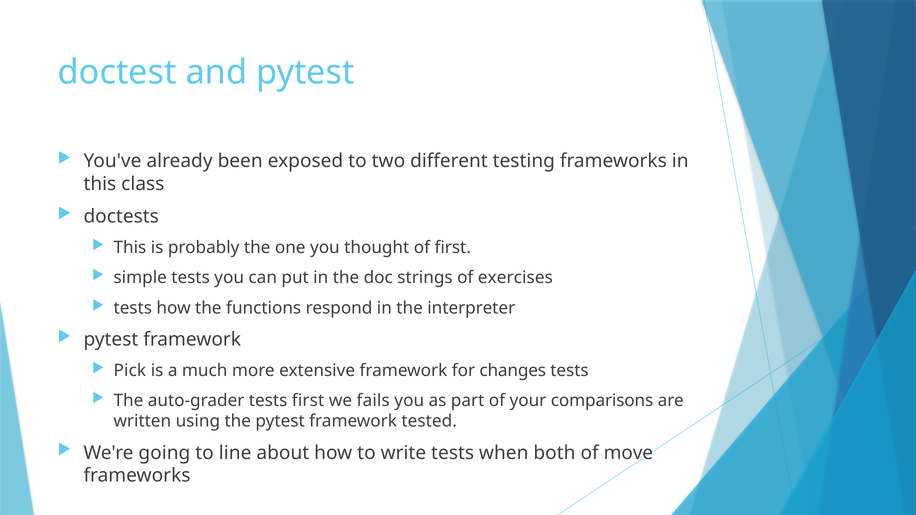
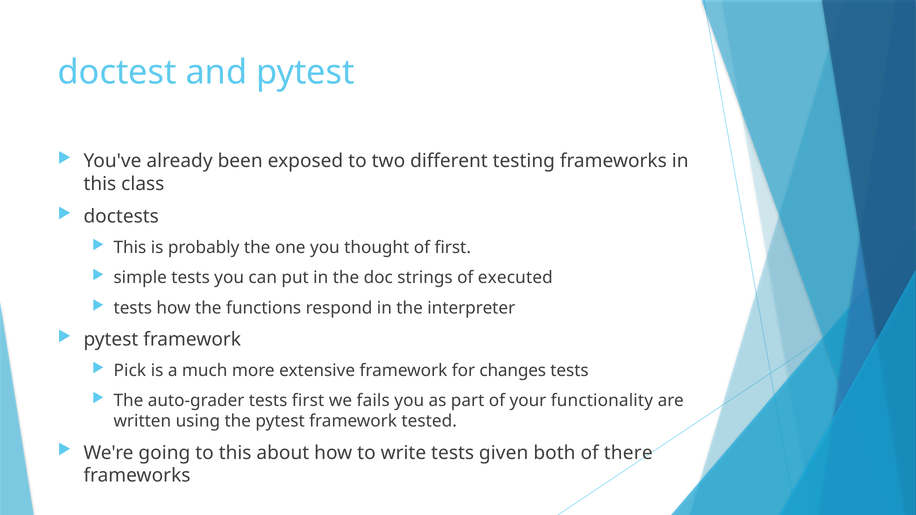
exercises: exercises -> executed (515, 278)
comparisons: comparisons -> functionality (602, 401)
to line: line -> this (235, 453)
when: when -> given (504, 453)
move: move -> there (628, 453)
